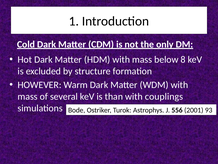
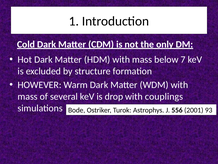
8: 8 -> 7 (183, 59)
than: than -> drop (114, 96)
